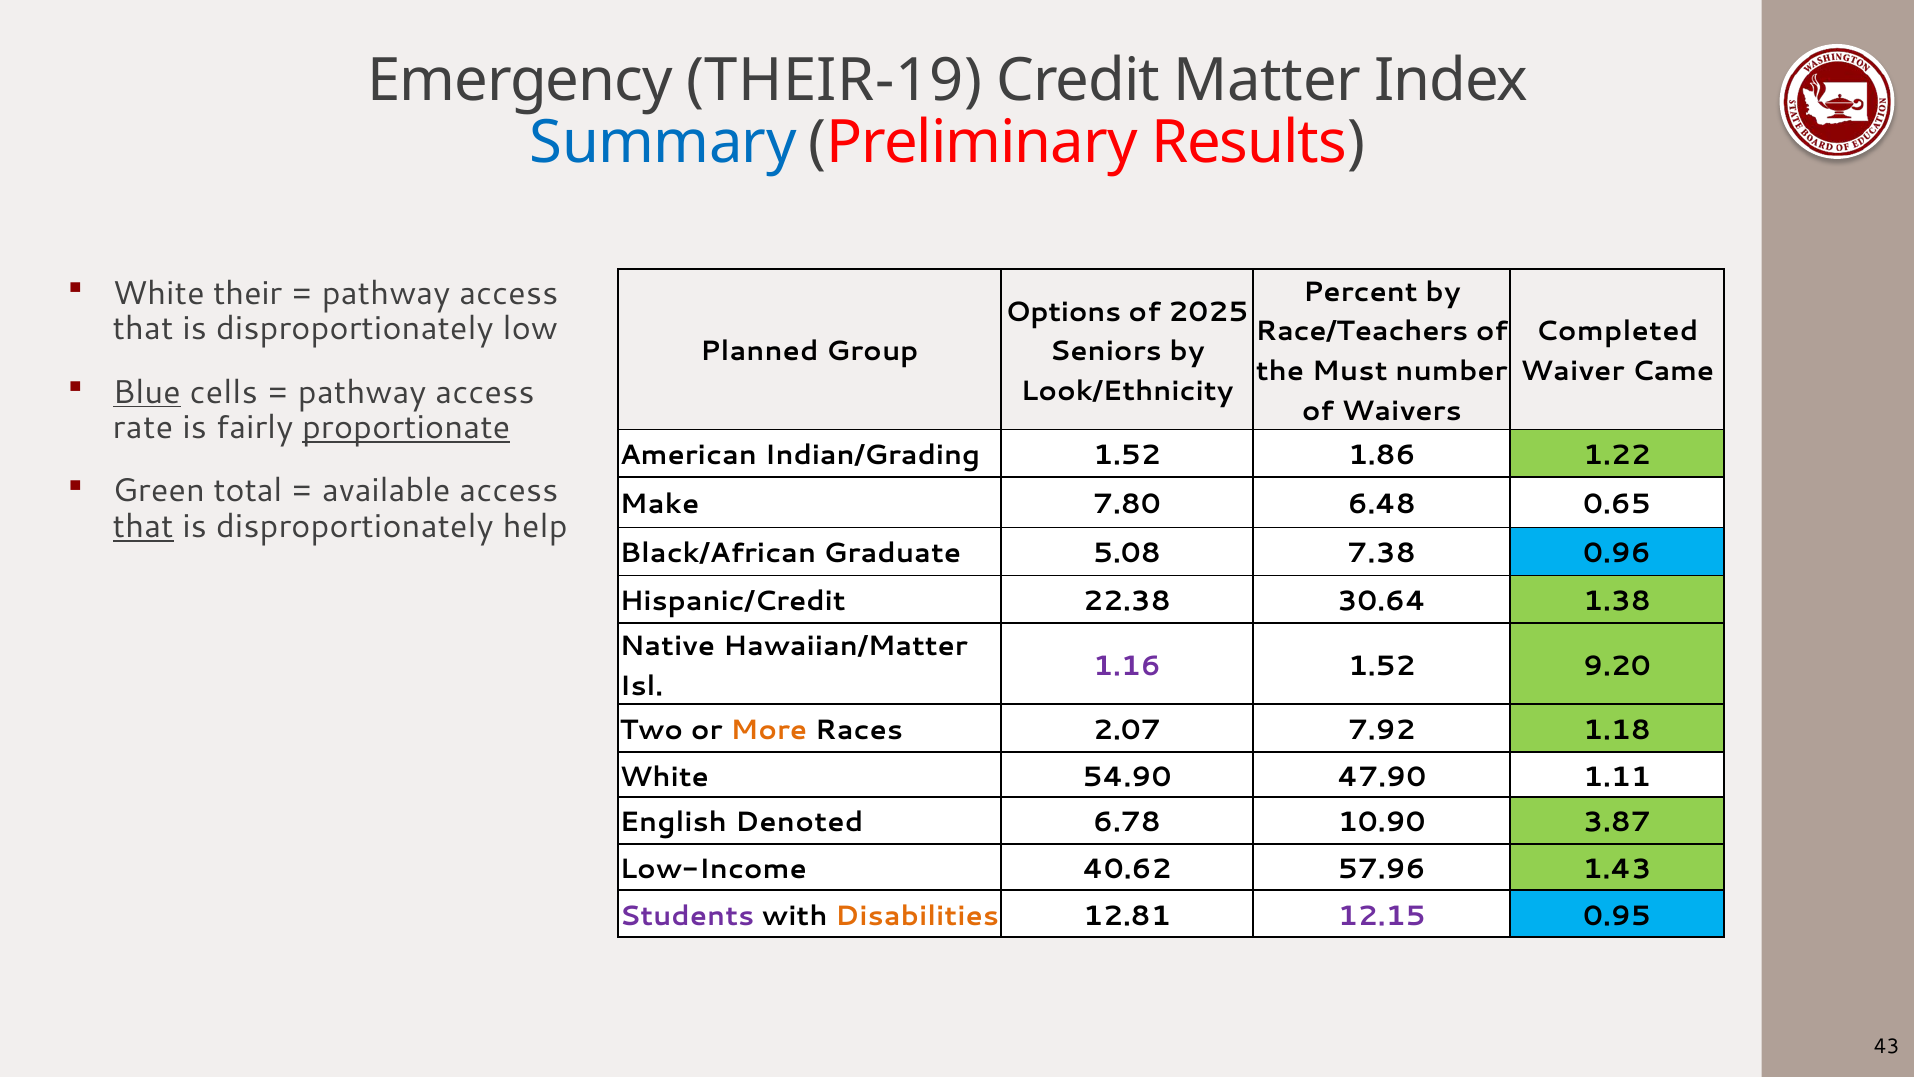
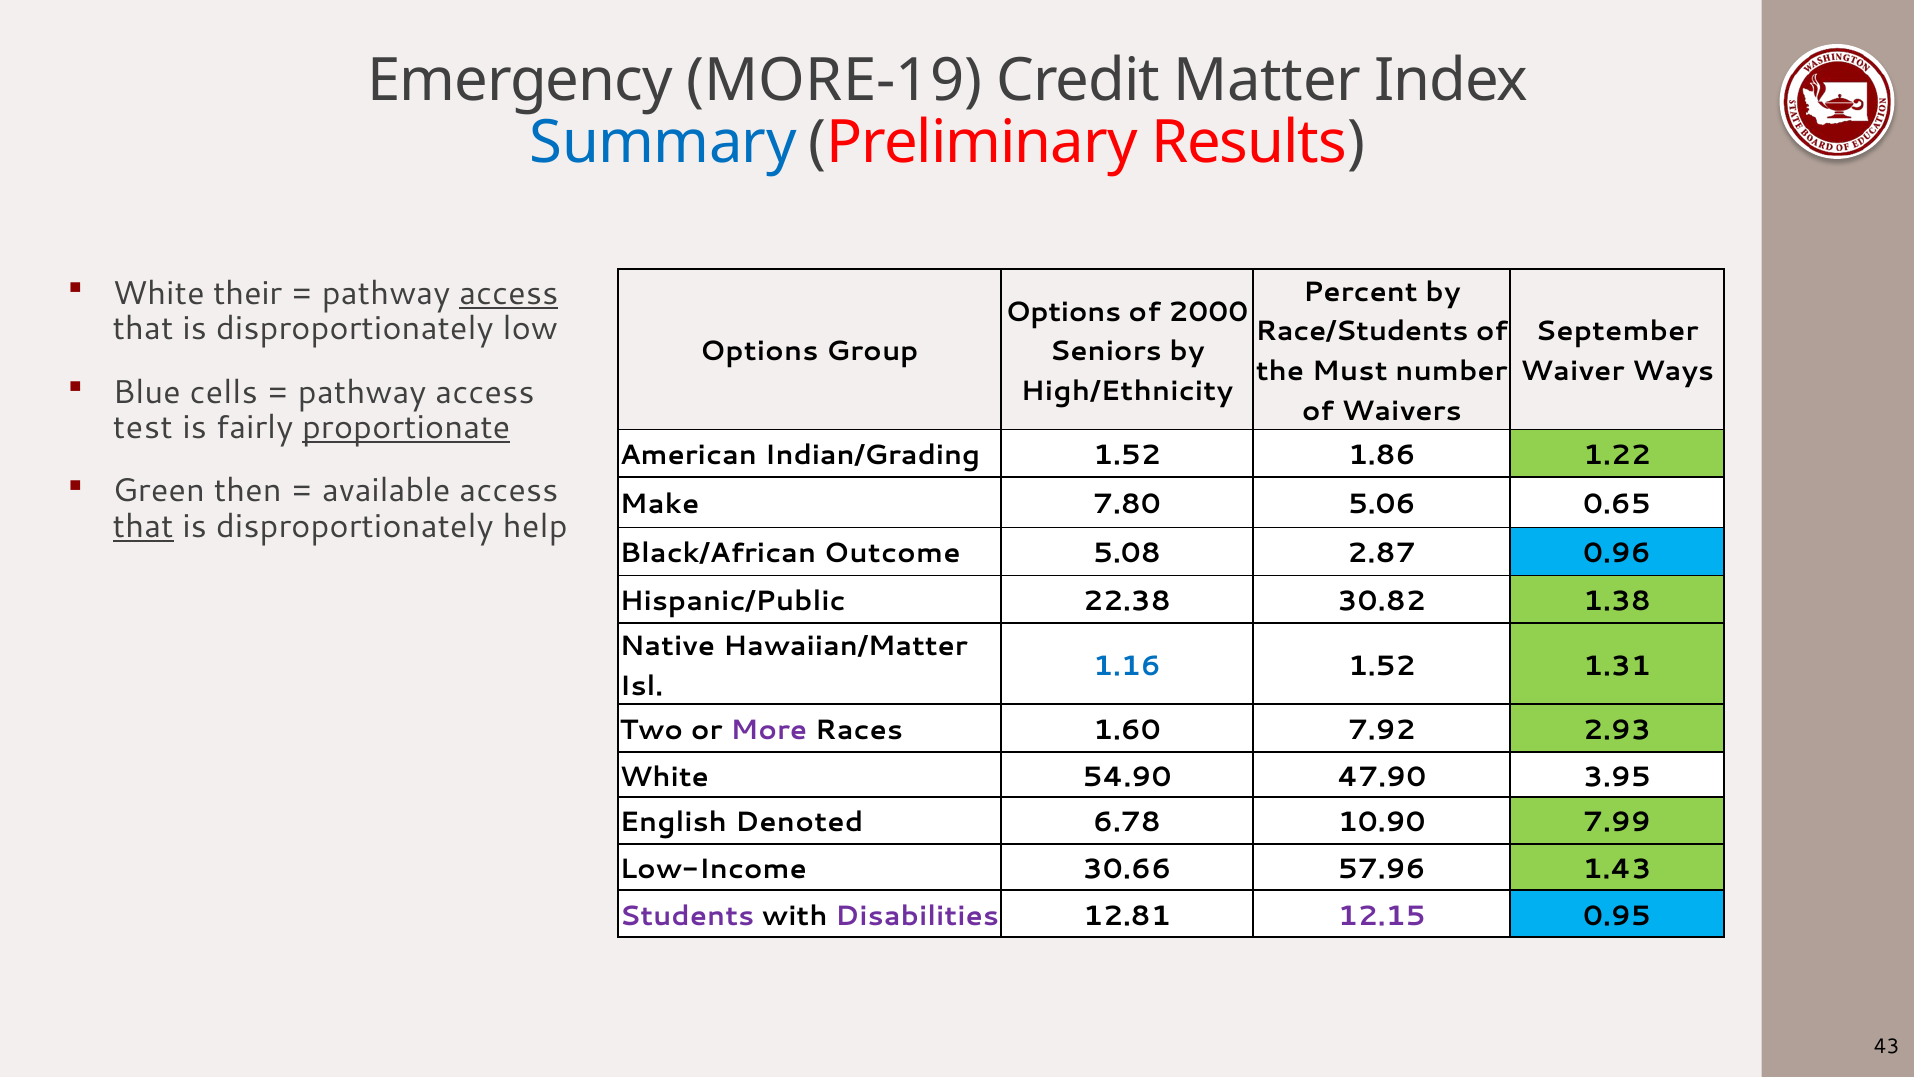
THEIR-19: THEIR-19 -> MORE-19 (834, 81)
access underline: none -> present (509, 294)
2025: 2025 -> 2000 (1208, 312)
Race/Teachers: Race/Teachers -> Race/Students (1362, 332)
Completed: Completed -> September (1617, 332)
Planned: Planned -> Options (759, 351)
Came: Came -> Ways (1673, 371)
Blue underline: present -> none (147, 392)
Look/Ethnicity: Look/Ethnicity -> High/Ethnicity (1127, 391)
rate: rate -> test (143, 428)
total: total -> then (248, 491)
6.48: 6.48 -> 5.06 (1382, 504)
Graduate: Graduate -> Outcome (892, 554)
7.38: 7.38 -> 2.87 (1382, 554)
Hispanic/Credit: Hispanic/Credit -> Hispanic/Public (732, 601)
30.64: 30.64 -> 30.82 (1382, 601)
1.16 colour: purple -> blue (1127, 666)
9.20: 9.20 -> 1.31 (1617, 666)
More colour: orange -> purple (769, 730)
2.07: 2.07 -> 1.60 (1127, 730)
1.18: 1.18 -> 2.93 (1617, 730)
1.11: 1.11 -> 3.95 (1617, 777)
3.87: 3.87 -> 7.99 (1617, 822)
40.62: 40.62 -> 30.66 (1127, 869)
Disabilities colour: orange -> purple (917, 915)
